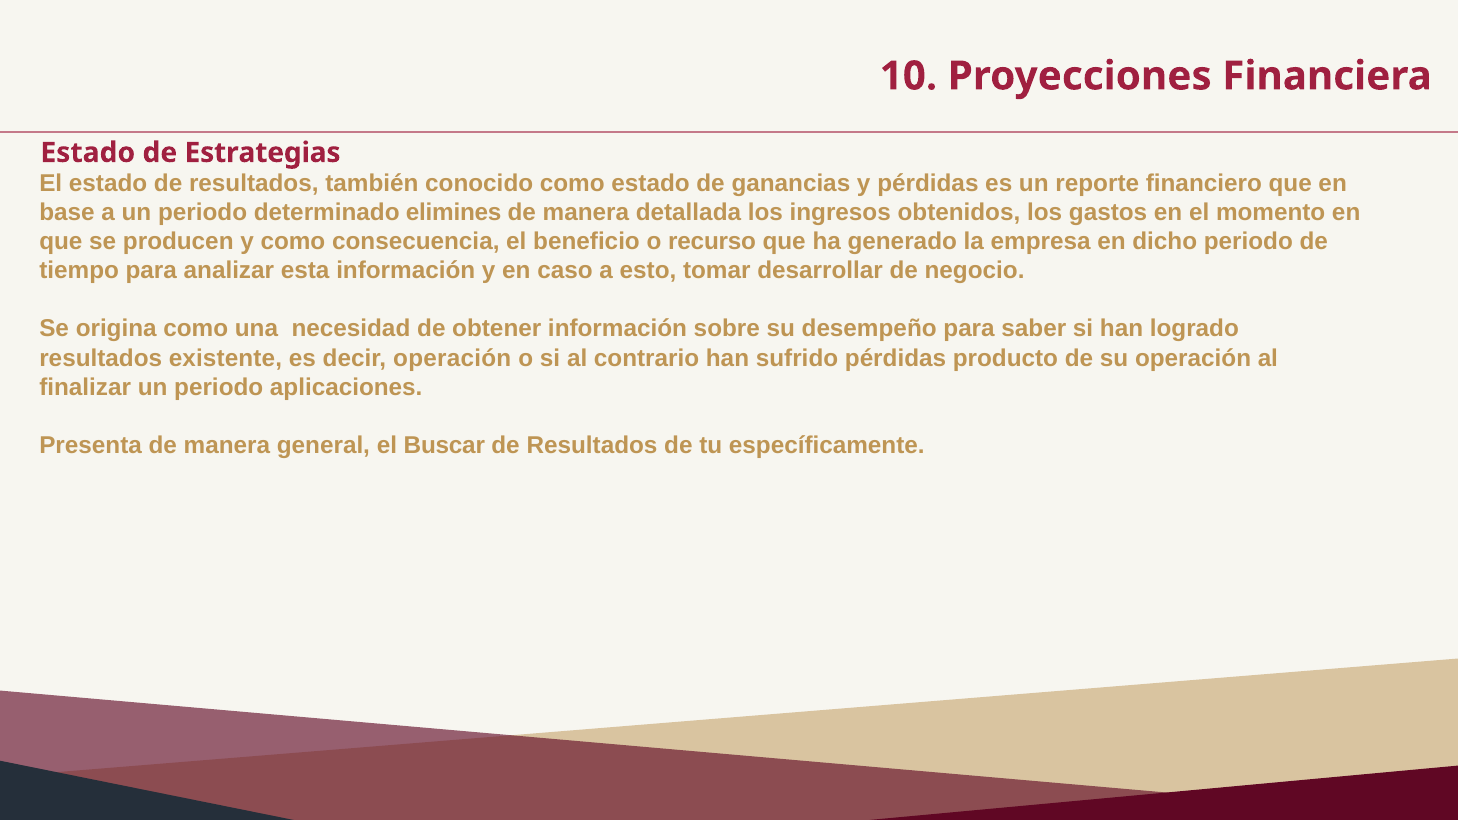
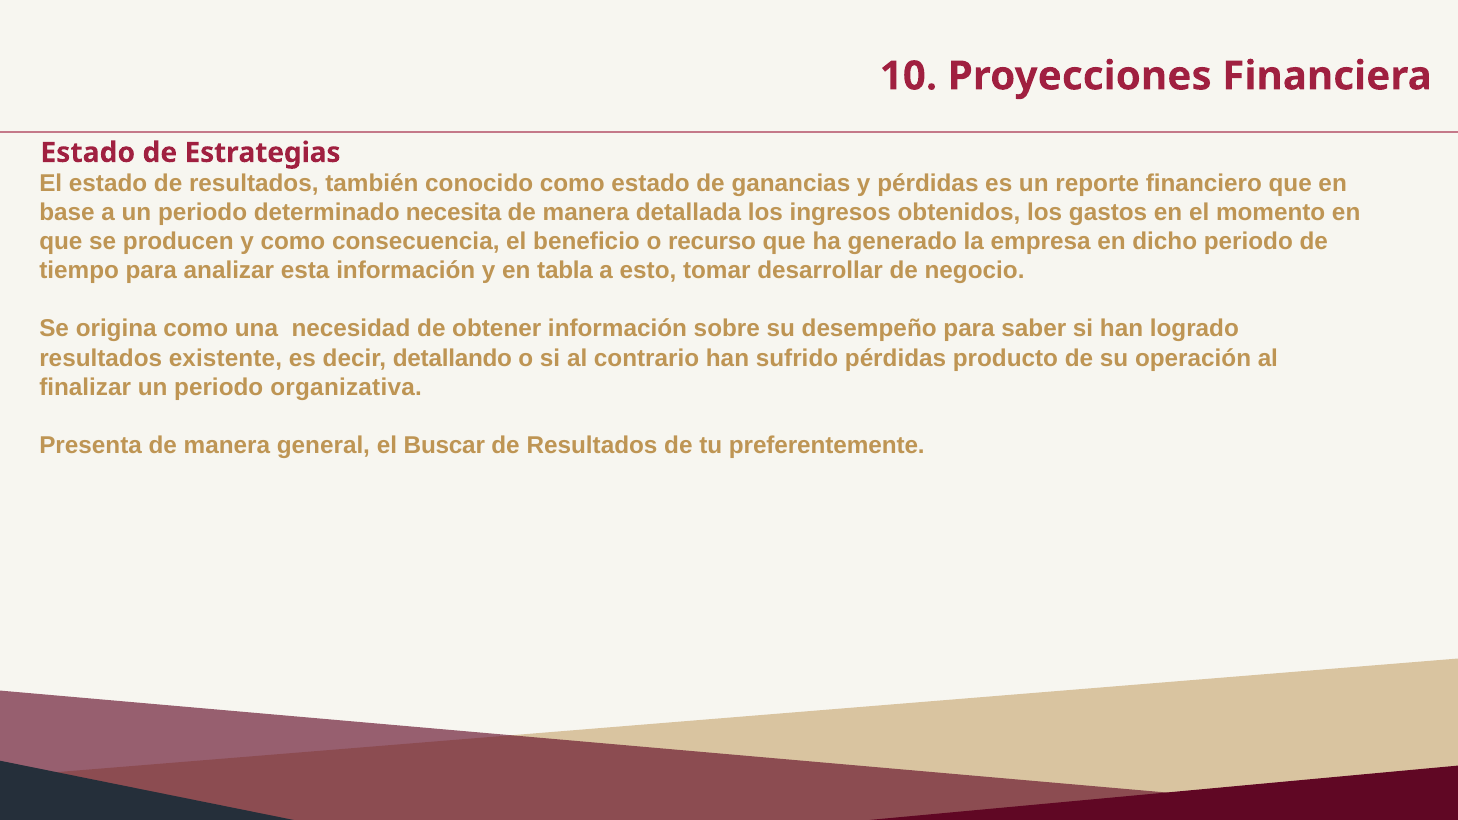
elimines: elimines -> necesita (454, 212)
caso: caso -> tabla (565, 271)
decir operación: operación -> detallando (452, 358)
aplicaciones: aplicaciones -> organizativa (346, 387)
específicamente: específicamente -> preferentemente (827, 446)
